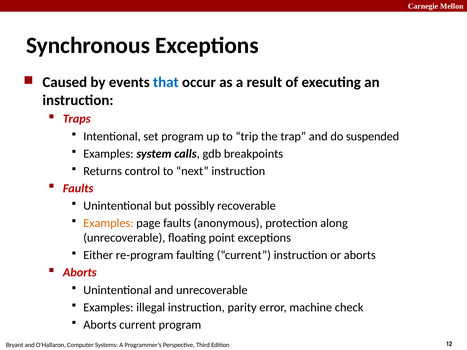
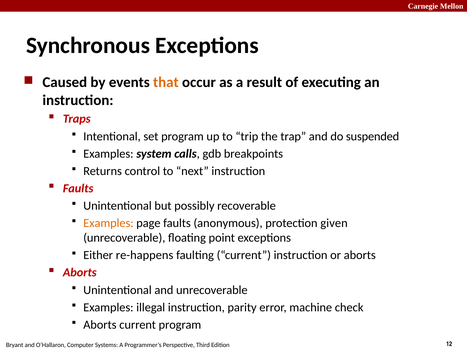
that colour: blue -> orange (166, 82)
along: along -> given (334, 223)
re-program: re-program -> re-happens (145, 255)
